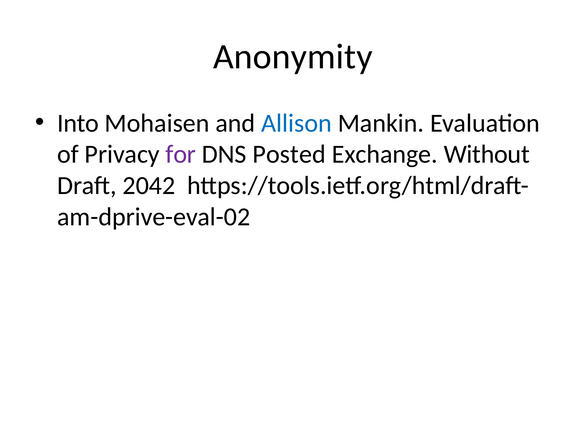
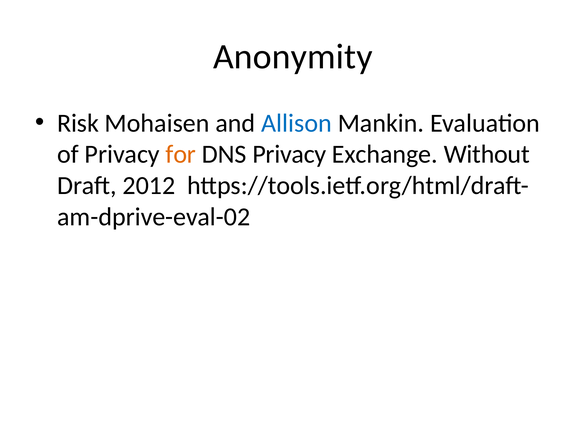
Into: Into -> Risk (78, 123)
for colour: purple -> orange (181, 154)
DNS Posted: Posted -> Privacy (289, 154)
2042: 2042 -> 2012 (149, 185)
